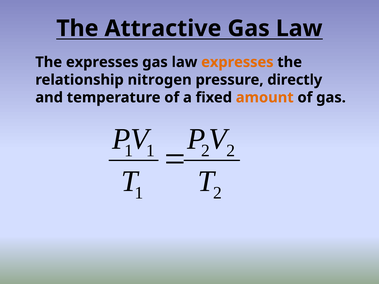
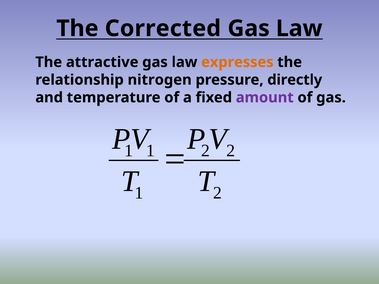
Attractive: Attractive -> Corrected (163, 28)
The expresses: expresses -> attractive (102, 62)
amount colour: orange -> purple (265, 98)
